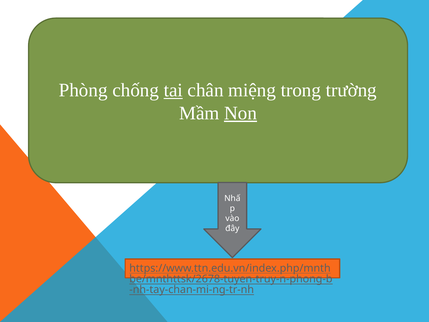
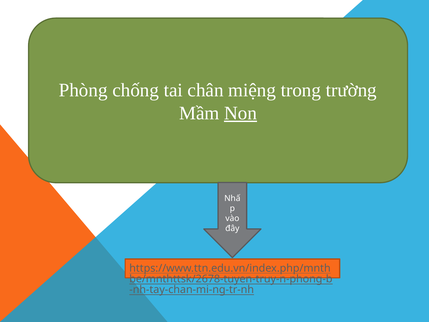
tai underline: present -> none (173, 90)
